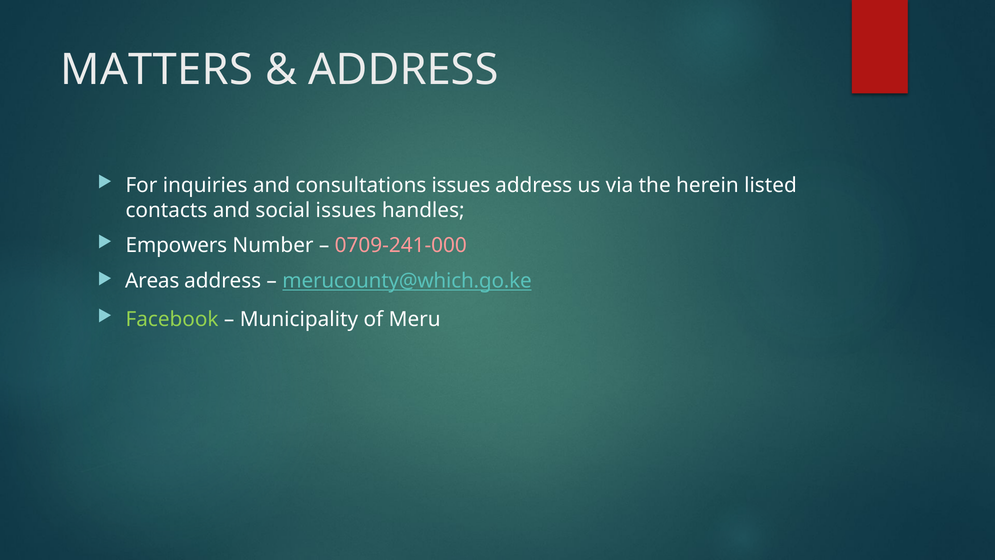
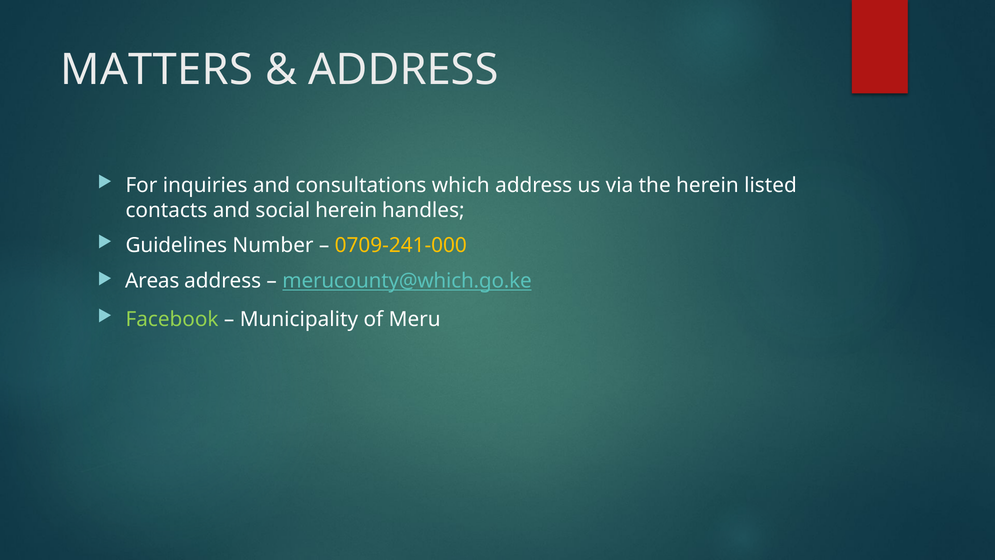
consultations issues: issues -> which (461, 185)
social issues: issues -> herein (346, 210)
Empowers: Empowers -> Guidelines (176, 245)
0709-241-000 colour: pink -> yellow (401, 245)
